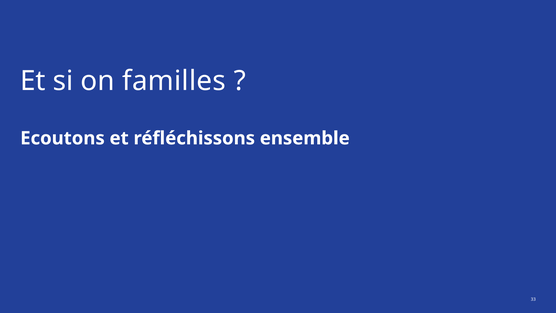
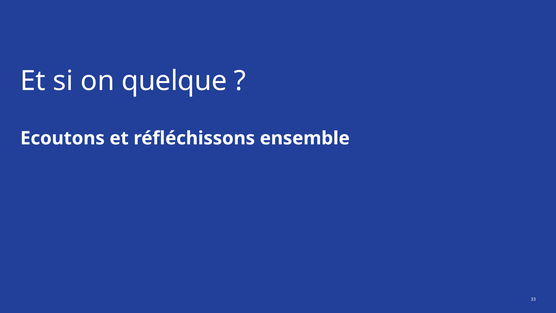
familles: familles -> quelque (174, 81)
